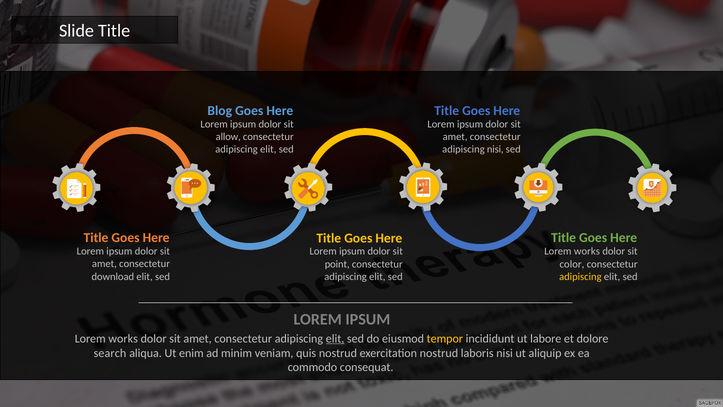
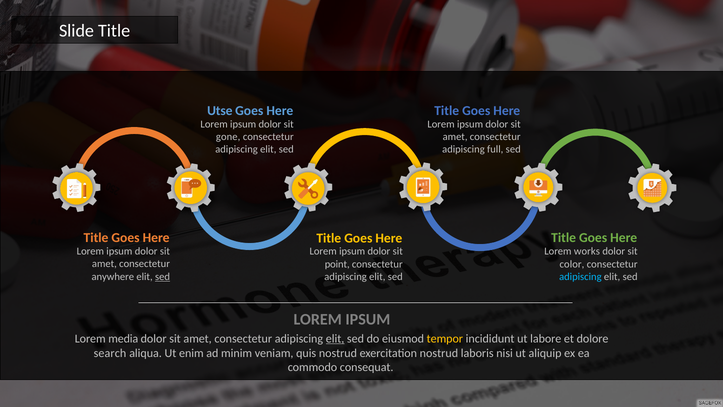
Blog: Blog -> Utse (220, 111)
allow: allow -> gone (228, 137)
adipiscing nisi: nisi -> full (495, 149)
download: download -> anywhere (113, 276)
sed underline: none -> present (163, 276)
adipiscing colour: yellow -> light blue (580, 276)
works: works -> media (123, 338)
